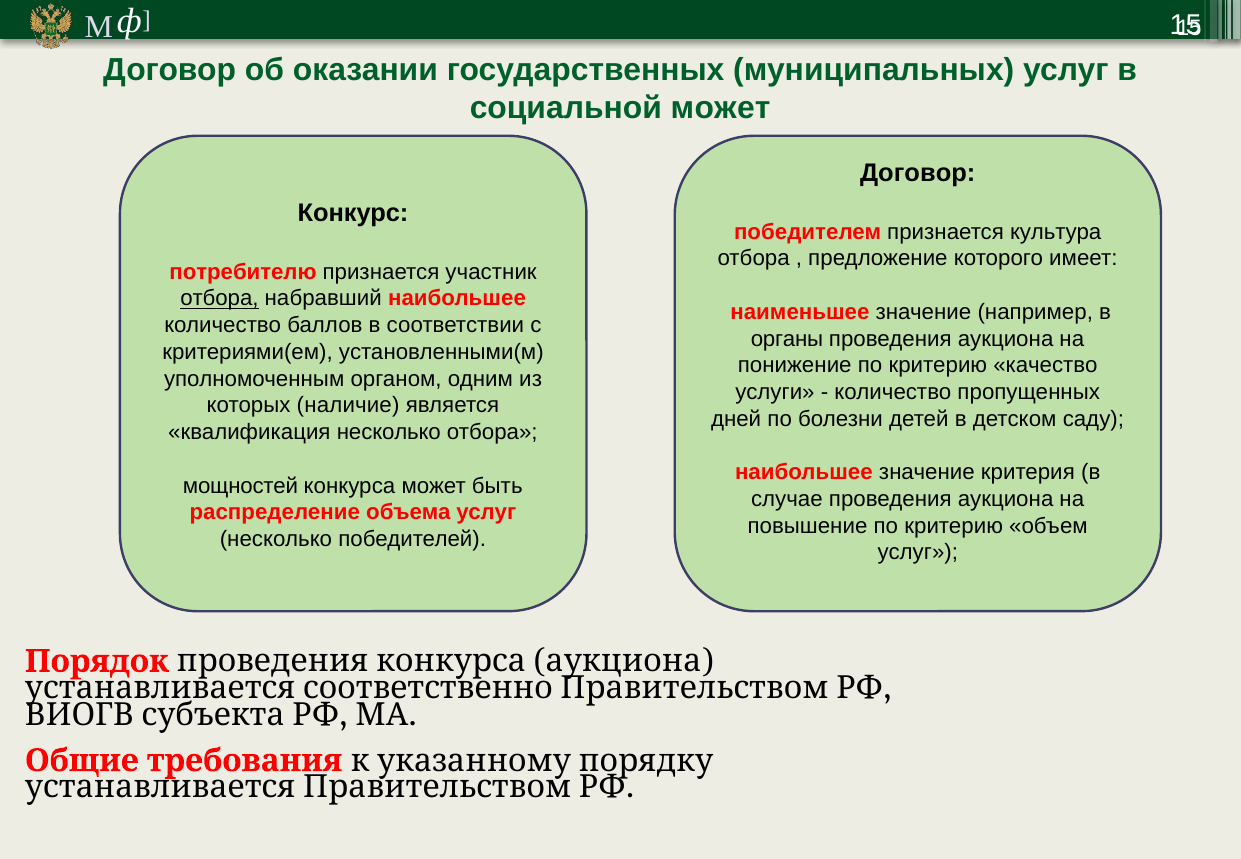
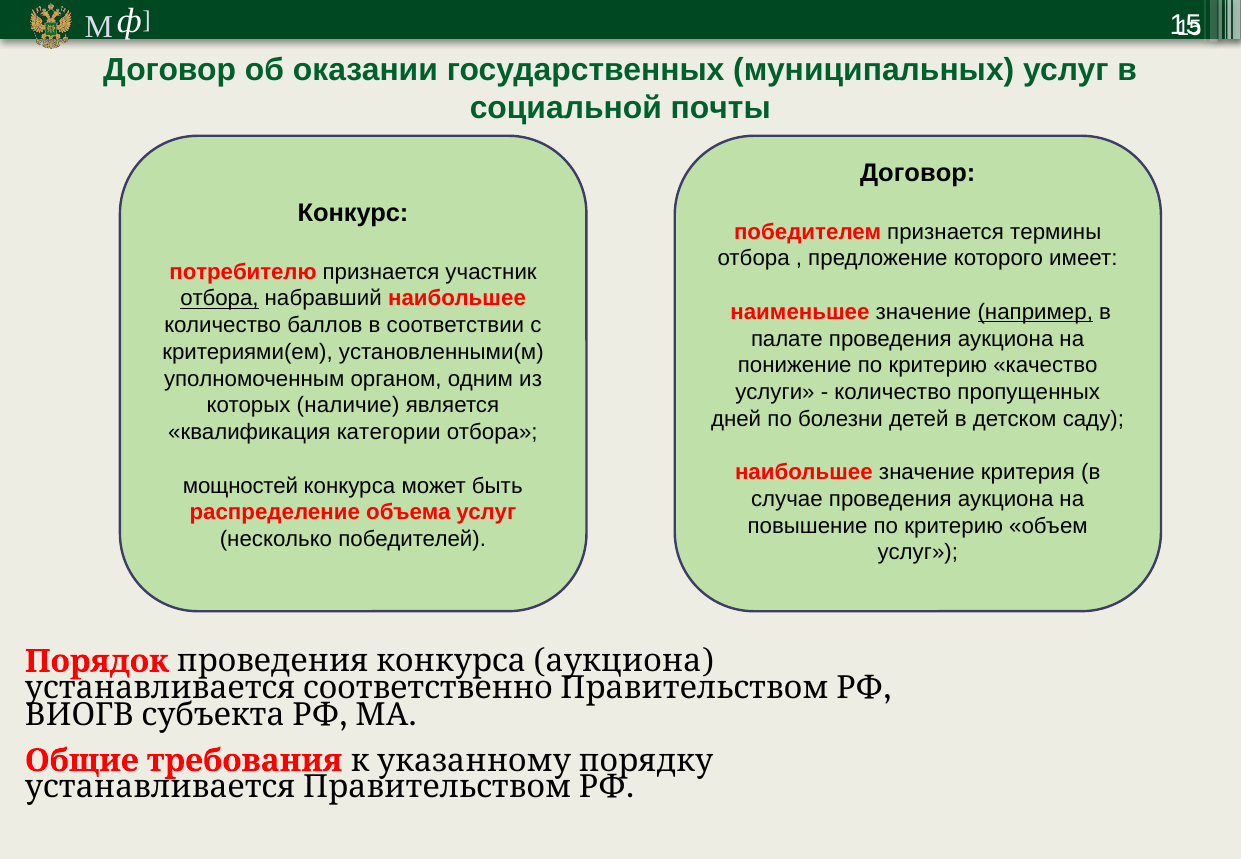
социальной может: может -> почты (721, 108)
культура: культура -> термины (1056, 232)
например underline: none -> present (1035, 312)
органы: органы -> палате (787, 339)
квалификация несколько: несколько -> категории (389, 432)
